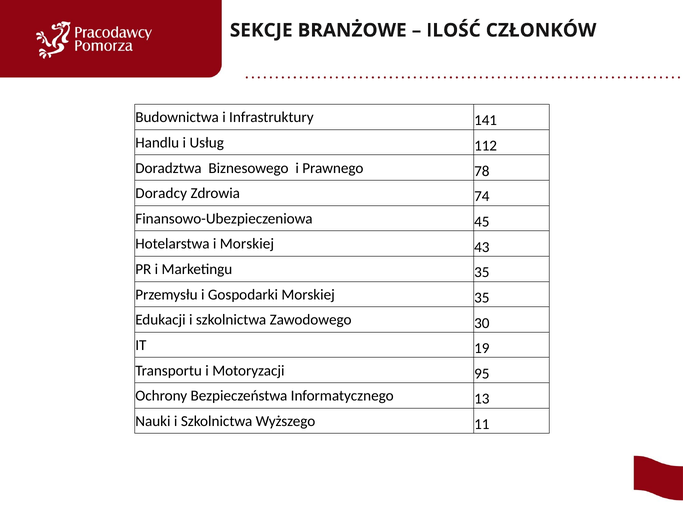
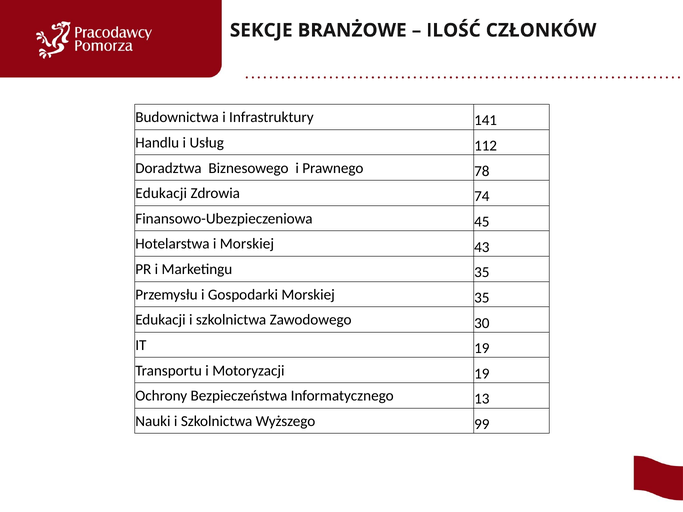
Doradcy: Doradcy -> Edukacji (161, 193)
Motoryzacji 95: 95 -> 19 (482, 374)
11: 11 -> 99 (482, 425)
